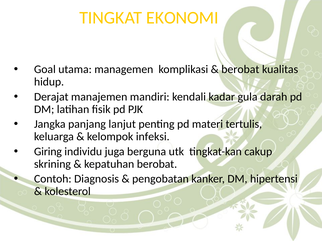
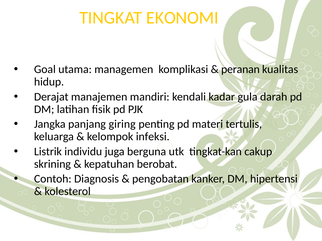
berobat: berobat -> peranan (240, 70)
lanjut: lanjut -> giring (122, 124)
Giring: Giring -> Listrik (48, 152)
